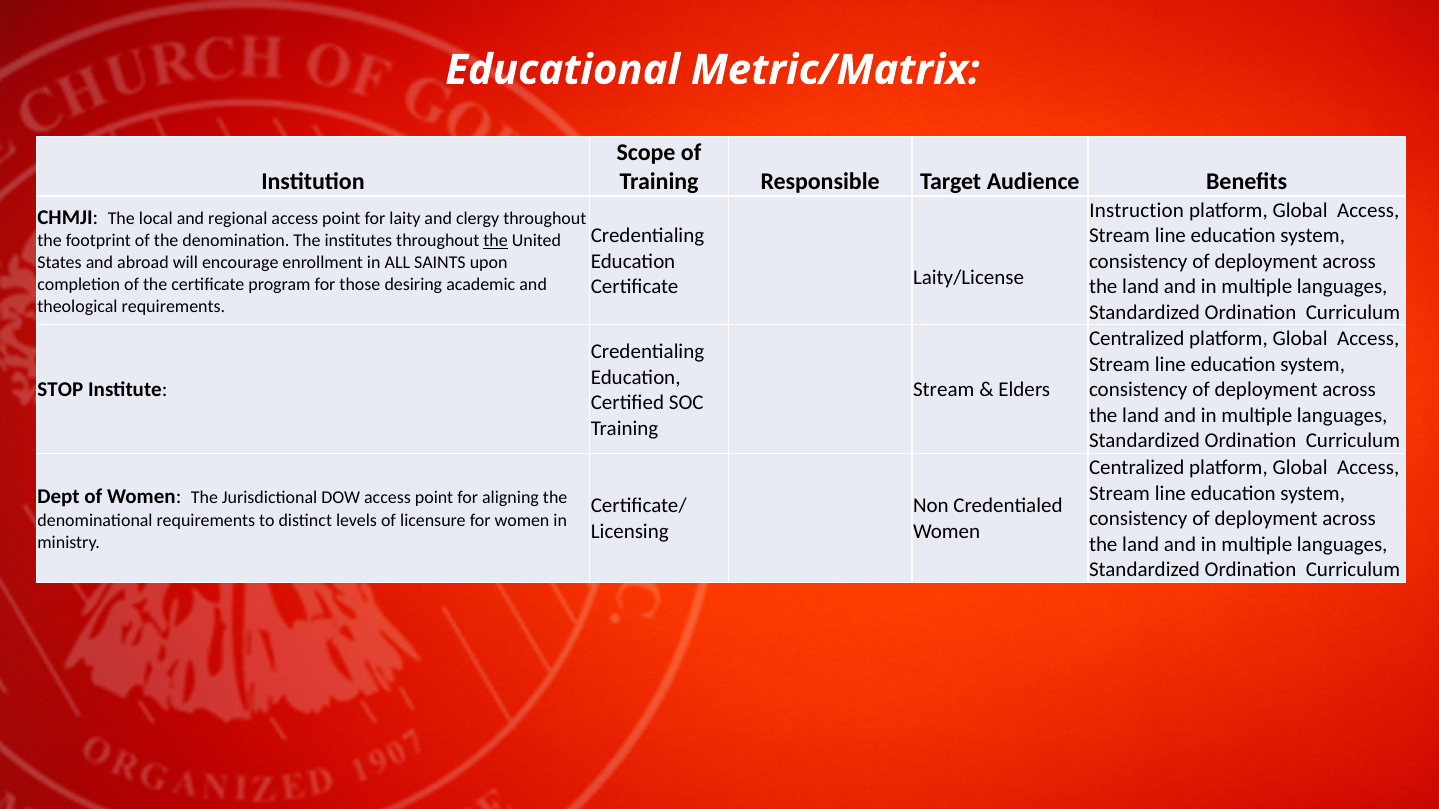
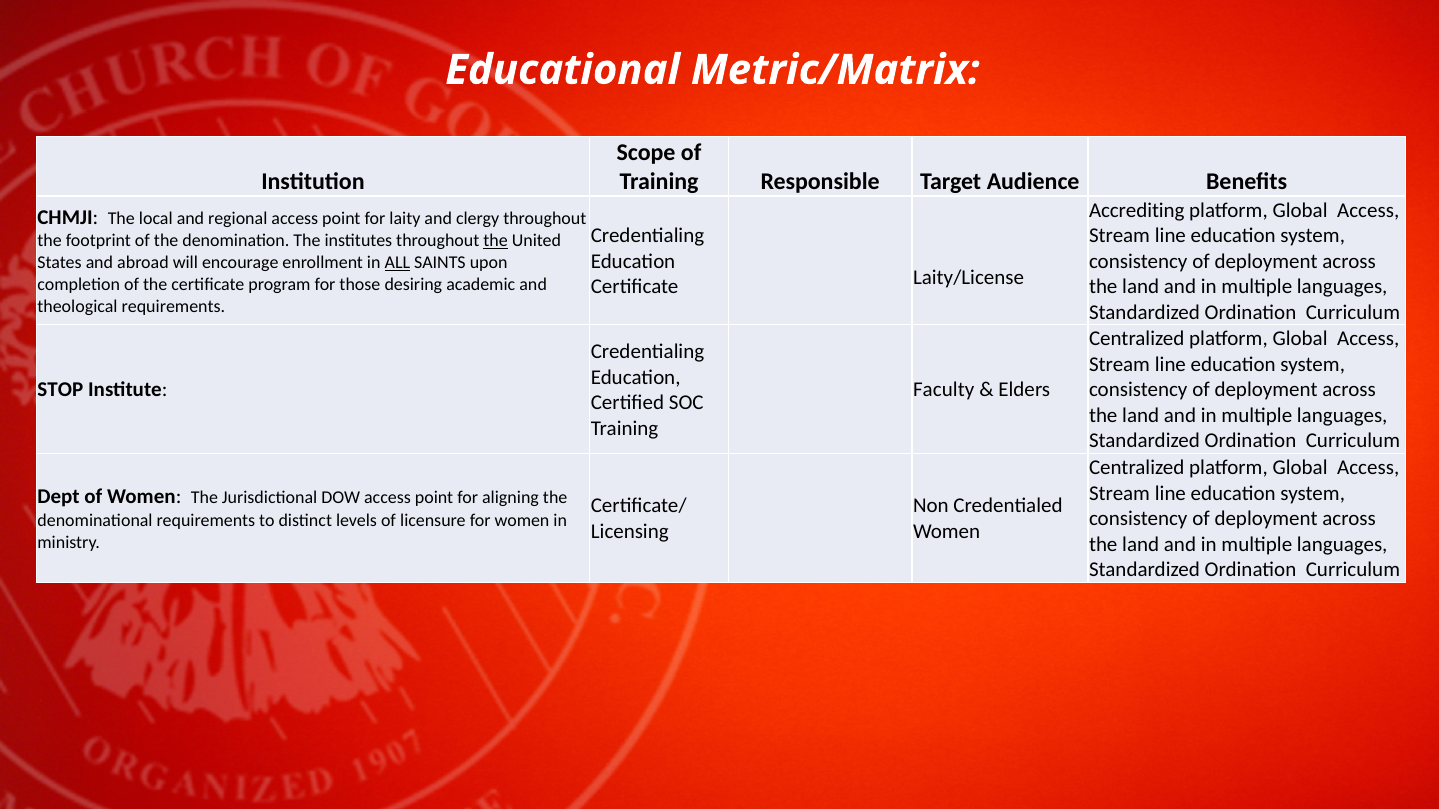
Instruction: Instruction -> Accrediting (1137, 210)
ALL underline: none -> present (397, 263)
Stream: Stream -> Faculty (944, 390)
